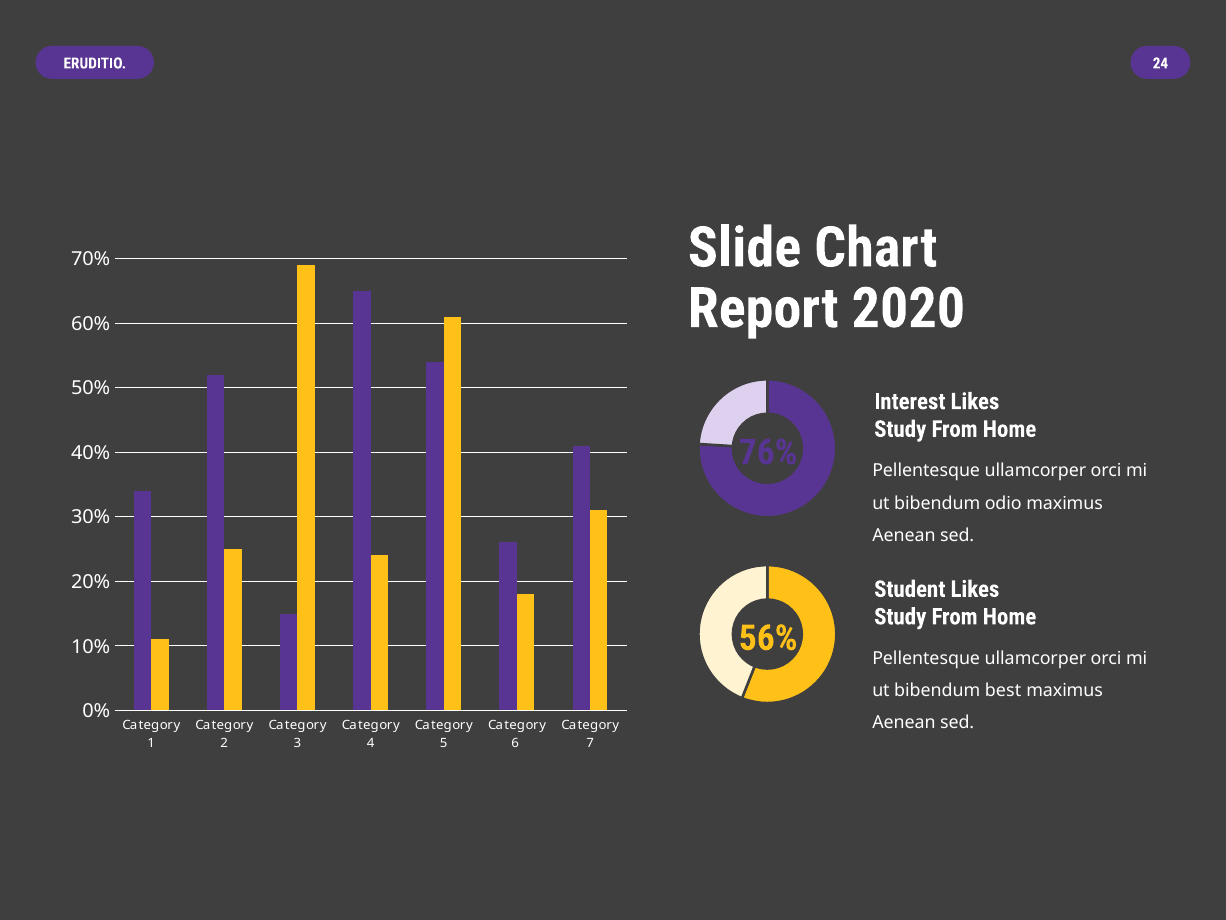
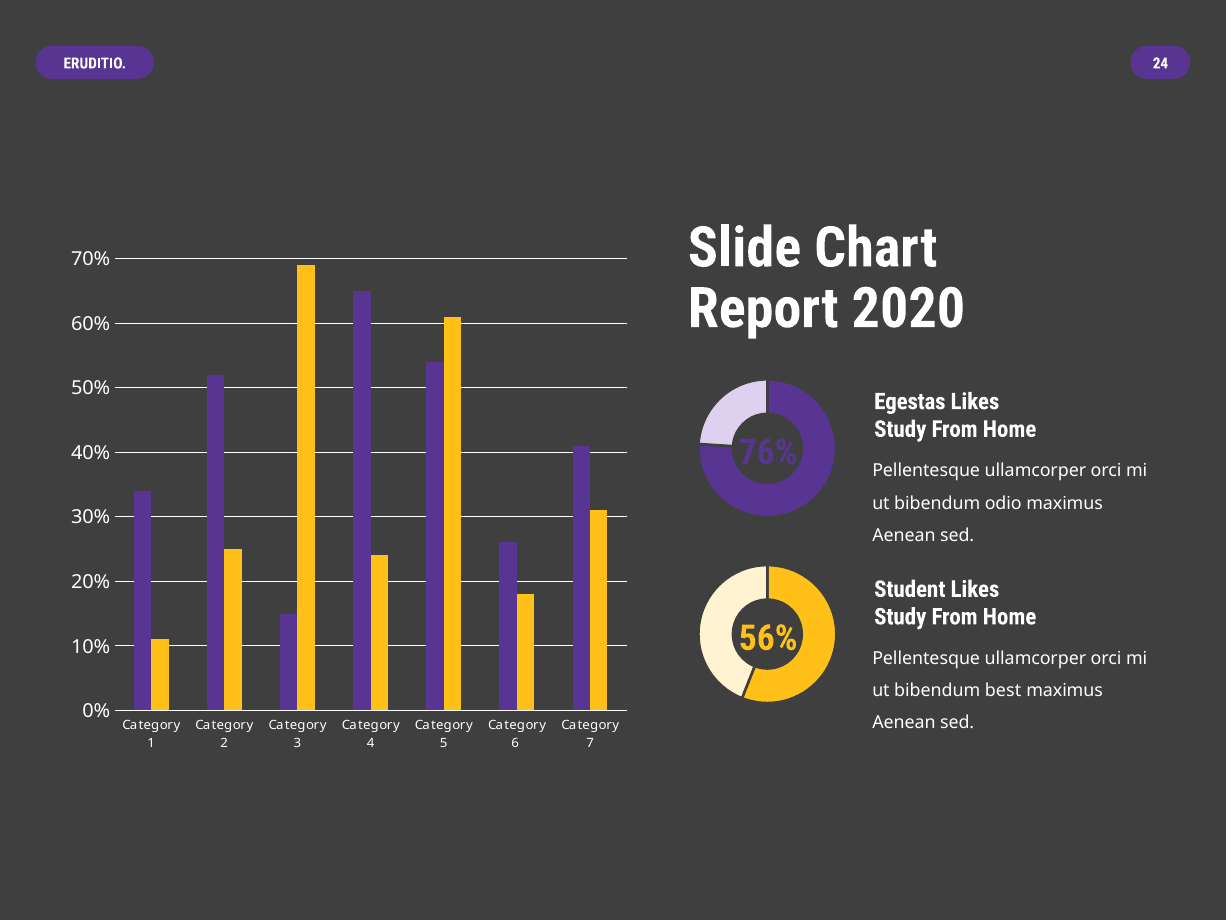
Interest: Interest -> Egestas (910, 401)
